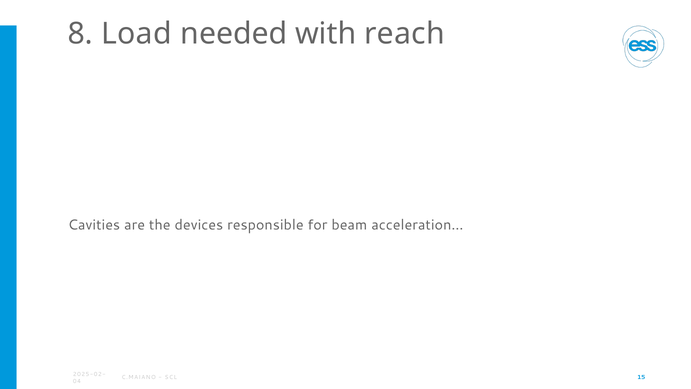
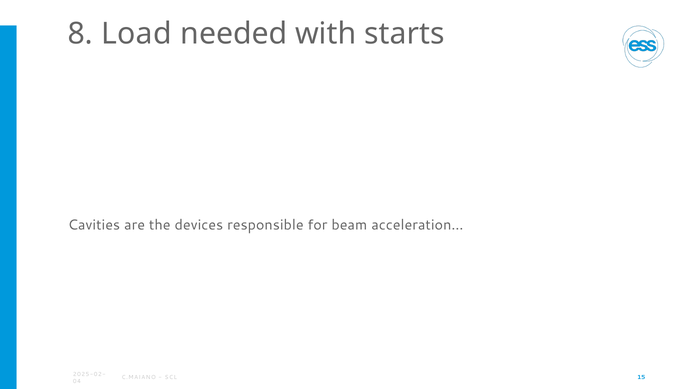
reach: reach -> starts (405, 34)
